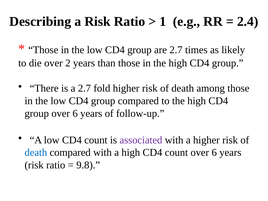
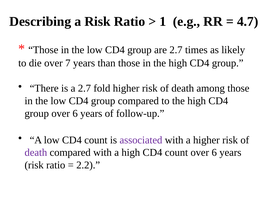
2.4: 2.4 -> 4.7 (248, 21)
2: 2 -> 7 (68, 63)
death colour: blue -> purple (36, 152)
9.8: 9.8 -> 2.2 (88, 165)
